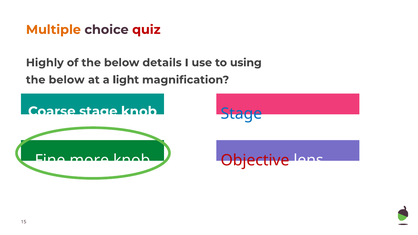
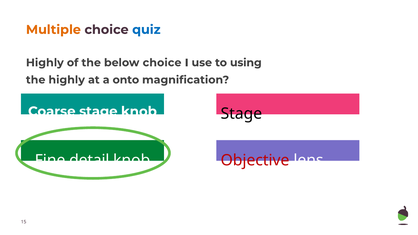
quiz colour: red -> blue (146, 30)
below details: details -> choice (162, 63)
below: below -> highly (67, 80)
light: light -> onto (126, 80)
Stage colour: blue -> black (241, 114)
more: more -> detail (89, 160)
